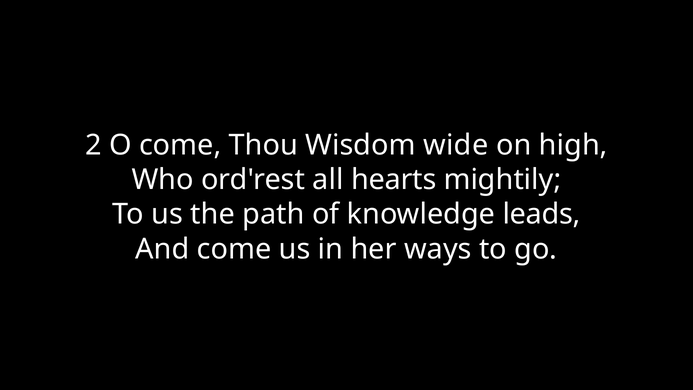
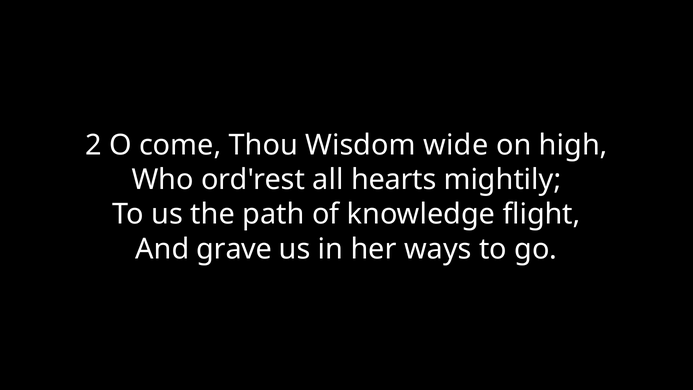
leads: leads -> flight (542, 214)
And come: come -> grave (234, 249)
